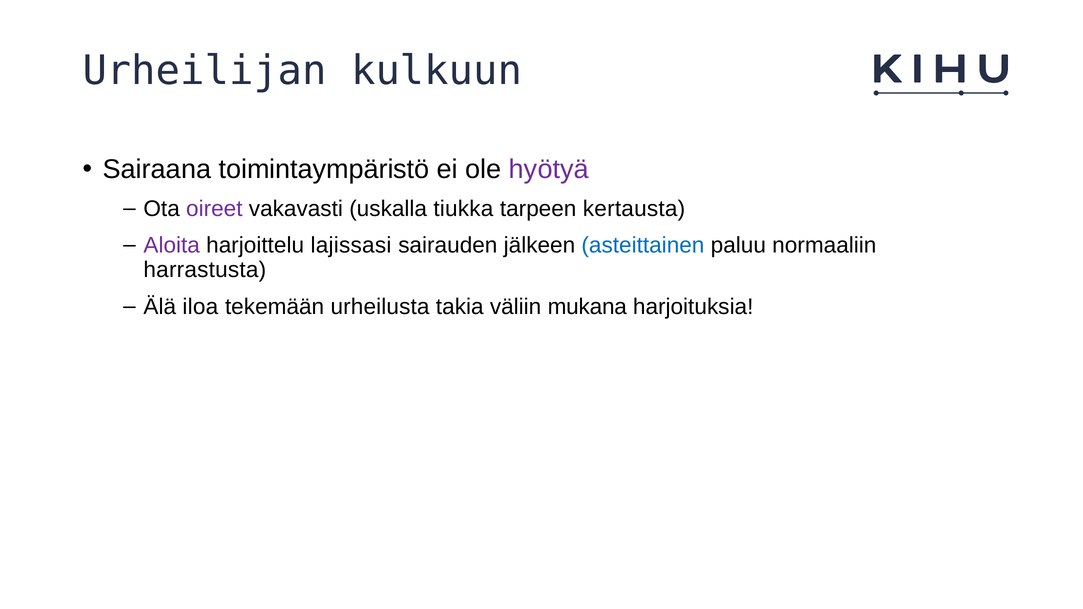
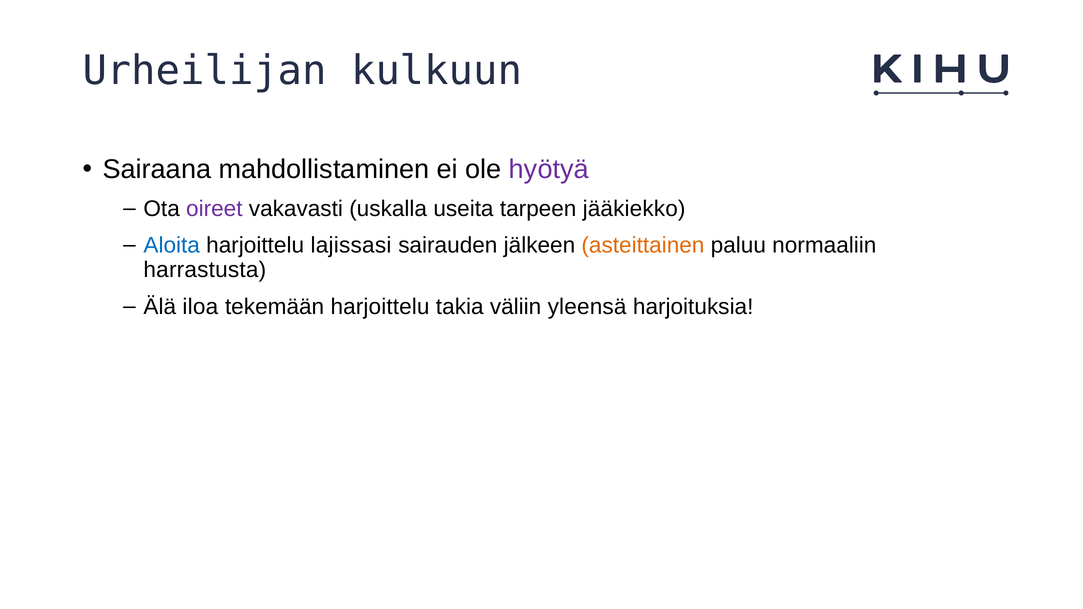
toimintaympäristö: toimintaympäristö -> mahdollistaminen (324, 169)
tiukka: tiukka -> useita (463, 209)
kertausta: kertausta -> jääkiekko (634, 209)
Aloita colour: purple -> blue (172, 246)
asteittainen colour: blue -> orange (643, 246)
tekemään urheilusta: urheilusta -> harjoittelu (380, 307)
mukana: mukana -> yleensä (587, 307)
